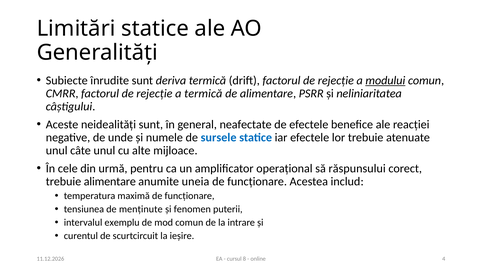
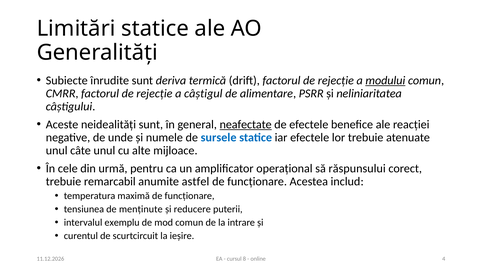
a termică: termică -> câștigul (203, 93)
neafectate underline: none -> present (246, 124)
trebuie alimentare: alimentare -> remarcabil (110, 182)
uneia: uneia -> astfel (196, 182)
fenomen: fenomen -> reducere (192, 209)
